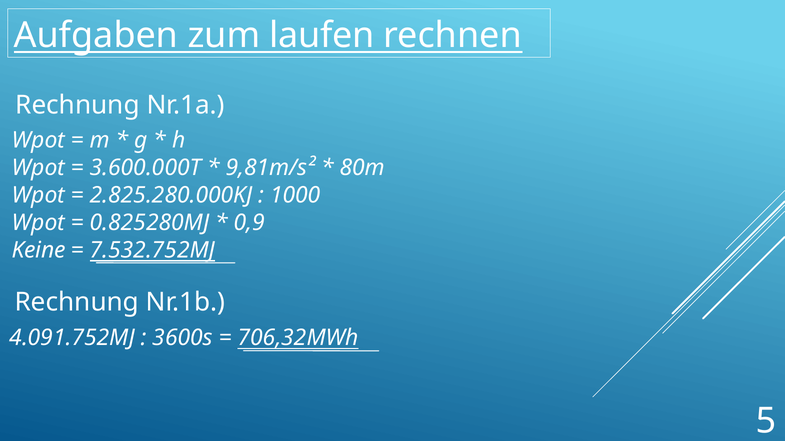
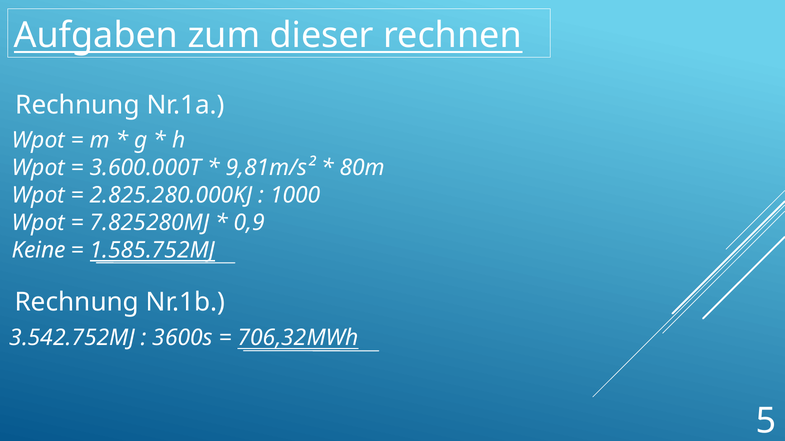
laufen: laufen -> dieser (322, 36)
0.825280MJ: 0.825280MJ -> 7.825280MJ (150, 223)
7.532.752MJ: 7.532.752MJ -> 1.585.752MJ (152, 251)
4.091.752MJ: 4.091.752MJ -> 3.542.752MJ (72, 338)
